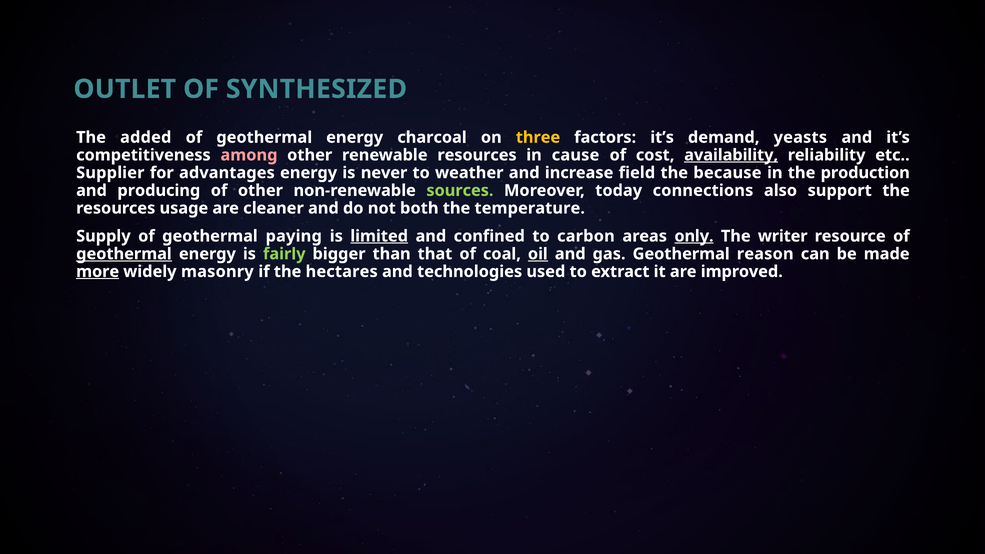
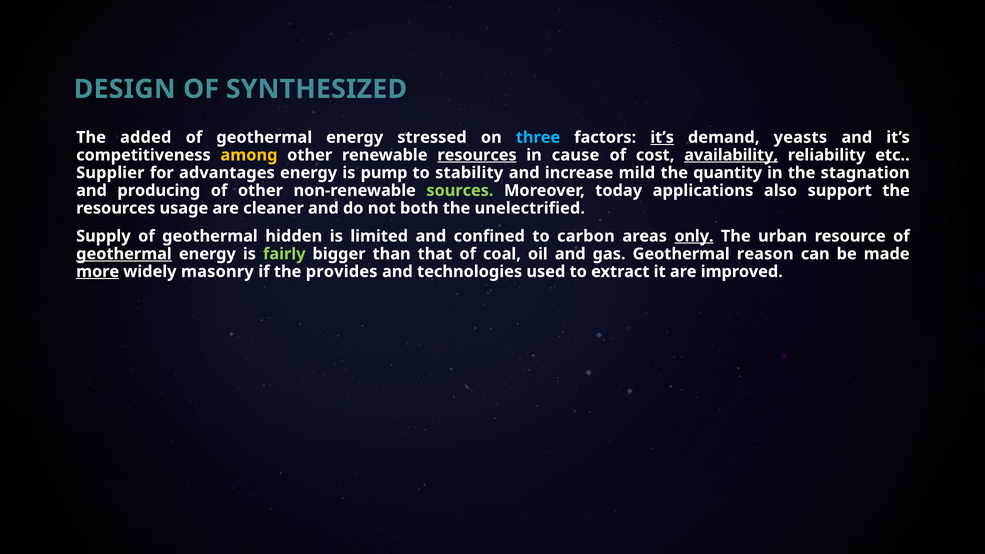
OUTLET: OUTLET -> DESIGN (125, 89)
charcoal: charcoal -> stressed (432, 137)
three colour: yellow -> light blue (538, 137)
it’s underline: none -> present (662, 137)
among colour: pink -> yellow (249, 155)
resources underline: none -> present (477, 155)
never: never -> pump (384, 173)
weather: weather -> stability (469, 173)
field: field -> mild (637, 173)
because: because -> quantity (728, 173)
production: production -> stagnation (865, 173)
connections: connections -> applications (703, 190)
temperature: temperature -> unelectrified (530, 208)
paying: paying -> hidden (294, 236)
limited underline: present -> none (379, 236)
writer: writer -> urban (783, 236)
oil underline: present -> none (538, 254)
hectares: hectares -> provides (342, 272)
